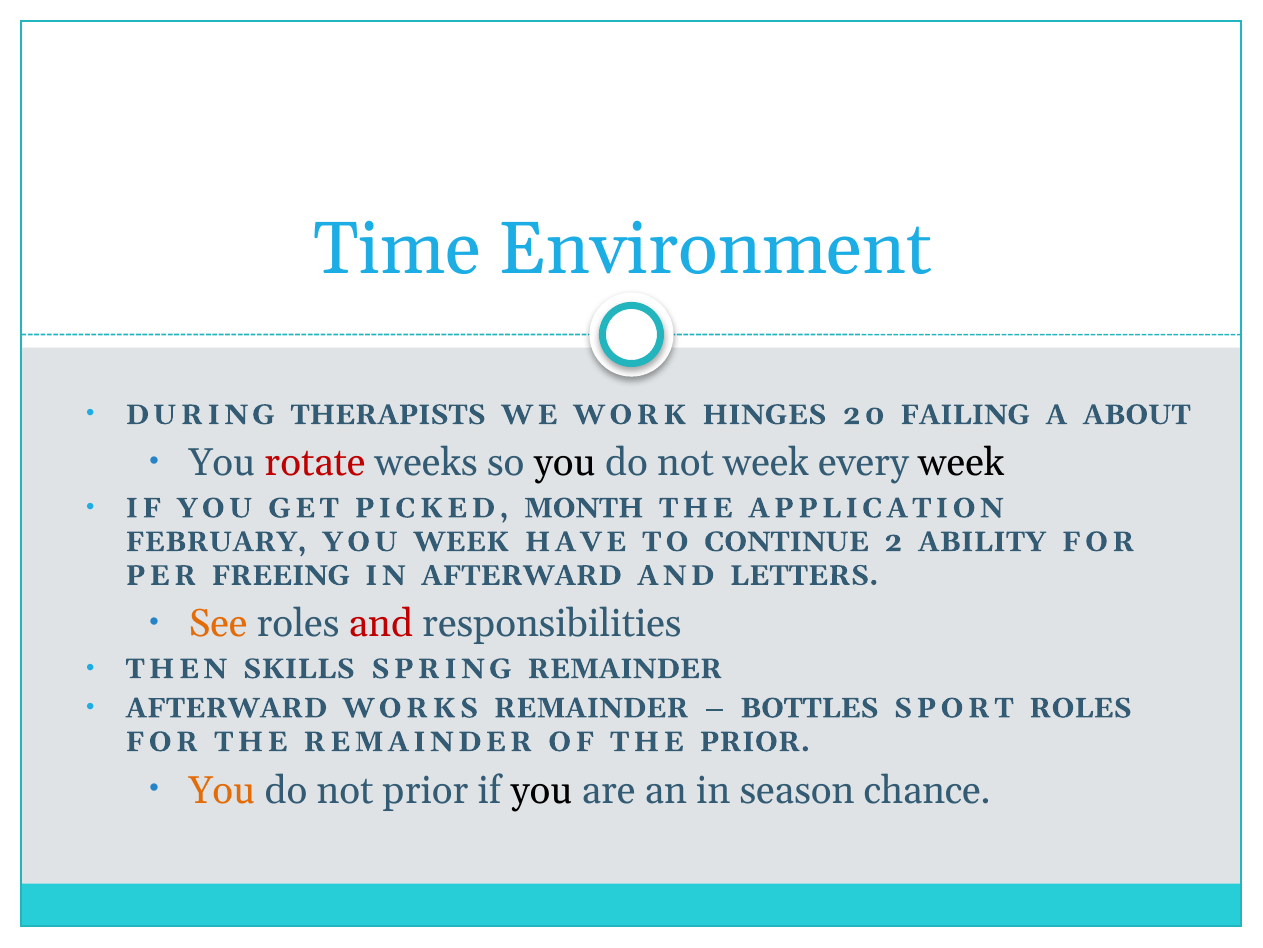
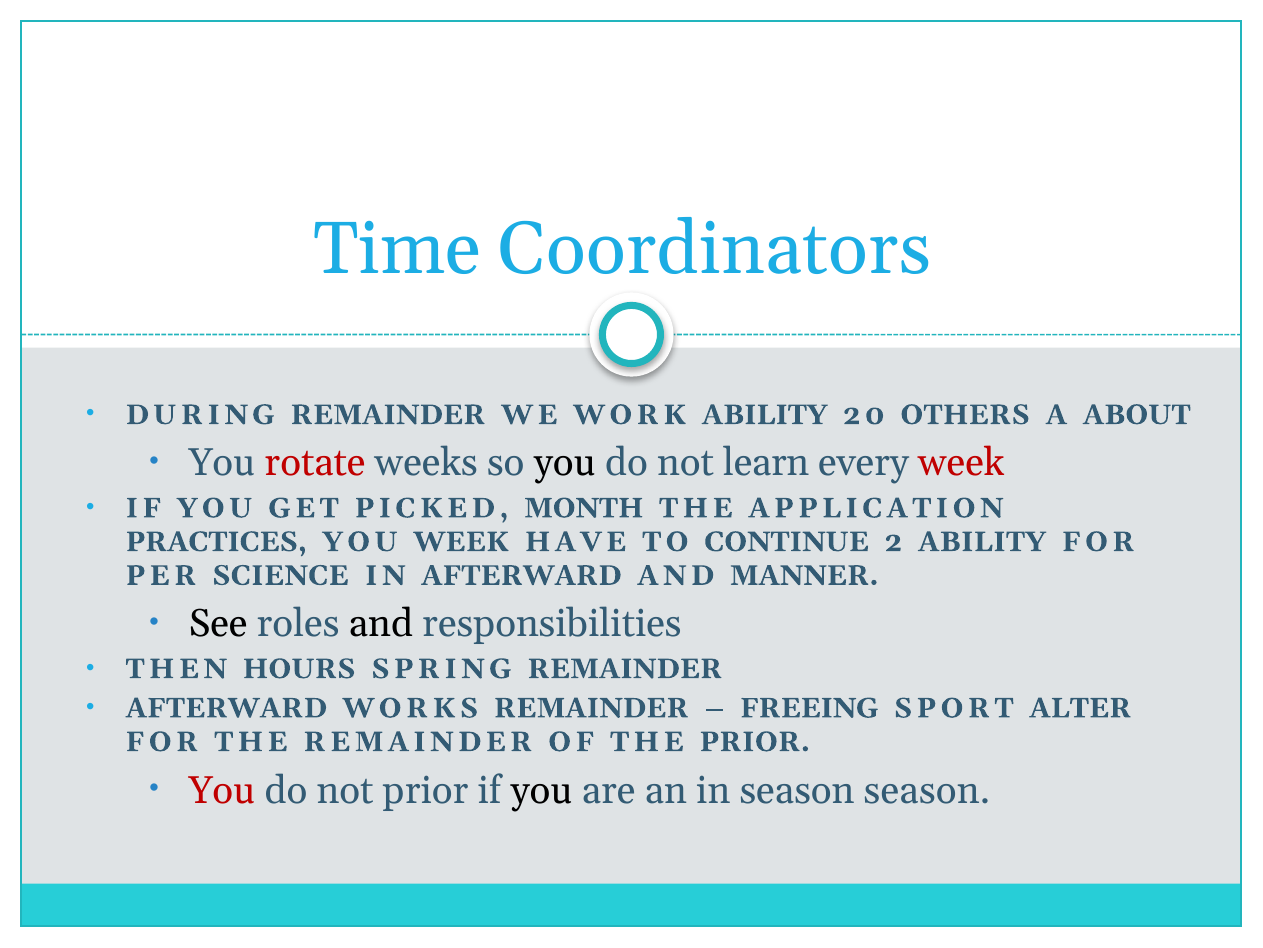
Environment: Environment -> Coordinators (715, 249)
DURING THERAPISTS: THERAPISTS -> REMAINDER (388, 414)
WORK HINGES: HINGES -> ABILITY (765, 414)
FAILING: FAILING -> OTHERS (965, 414)
not week: week -> learn (766, 463)
week colour: black -> red (961, 463)
FEBRUARY: FEBRUARY -> PRACTICES (216, 541)
FREEING: FREEING -> SCIENCE (281, 575)
LETTERS: LETTERS -> MANNER (804, 575)
See colour: orange -> black (218, 623)
and colour: red -> black (381, 623)
SKILLS: SKILLS -> HOURS (299, 668)
BOTTLES: BOTTLES -> FREEING (809, 708)
SPORT ROLES: ROLES -> ALTER (1080, 708)
You colour: orange -> red (222, 790)
season chance: chance -> season (927, 790)
